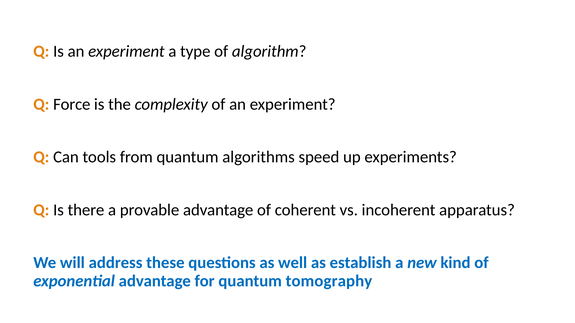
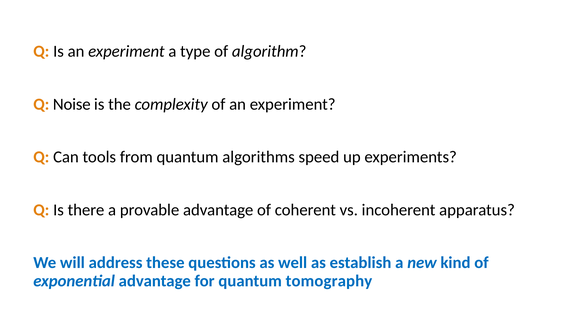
Force: Force -> Noise (72, 104)
